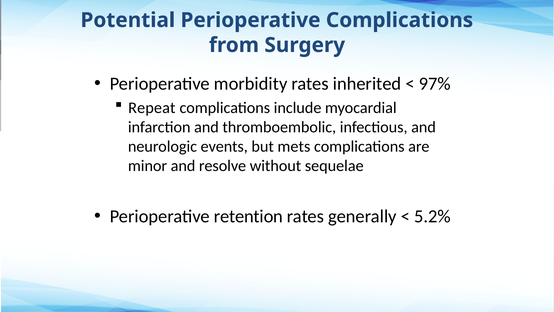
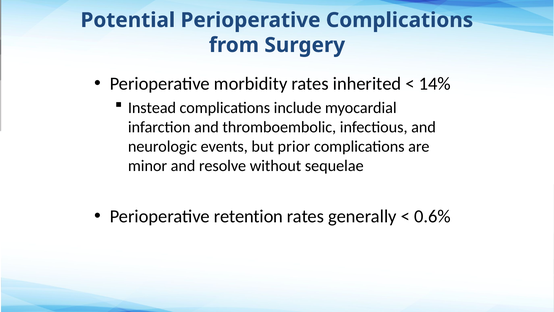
97%: 97% -> 14% (435, 84)
Repeat: Repeat -> Instead (152, 108)
mets: mets -> prior (294, 146)
5.2%: 5.2% -> 0.6% (432, 216)
